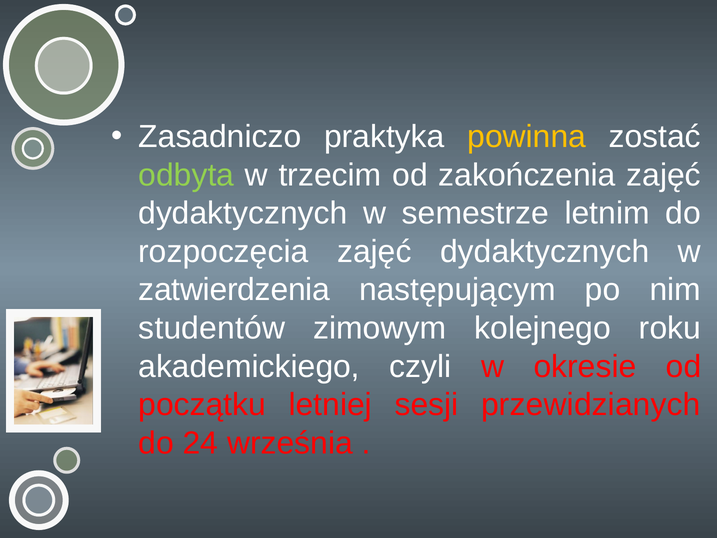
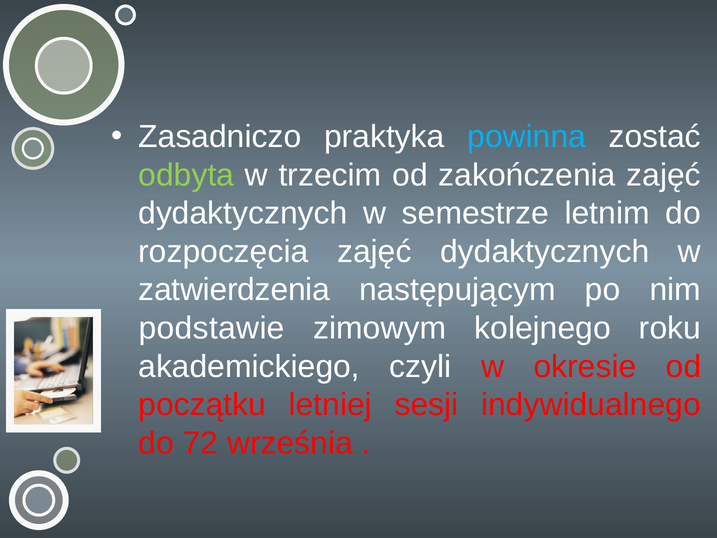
powinna colour: yellow -> light blue (527, 137)
studentów: studentów -> podstawie (212, 328)
przewidzianych: przewidzianych -> indywidualnego (591, 405)
24: 24 -> 72 (200, 443)
